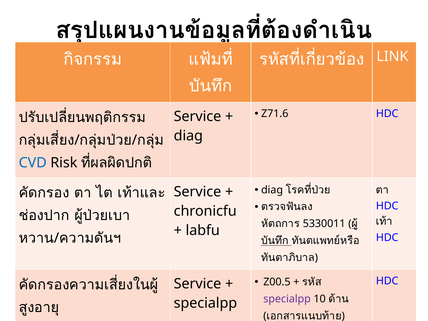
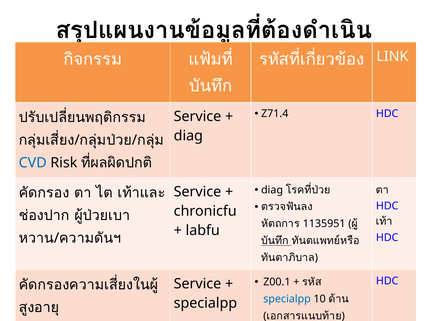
Z71.6: Z71.6 -> Z71.4 (275, 114)
5330011: 5330011 -> 1135951 (324, 224)
Z00.5: Z00.5 -> Z00.1 (277, 282)
specialpp colour: purple -> blue (287, 299)
